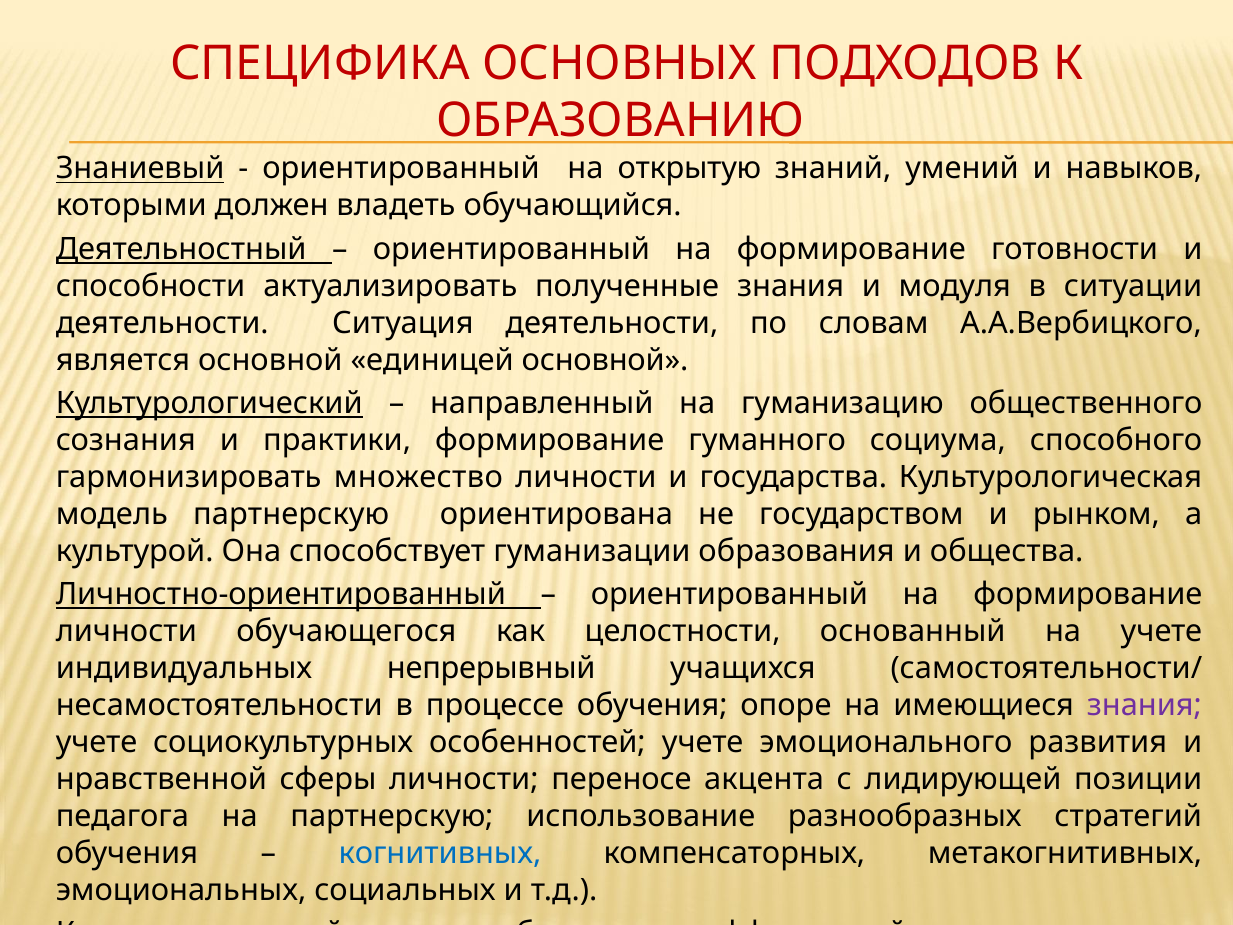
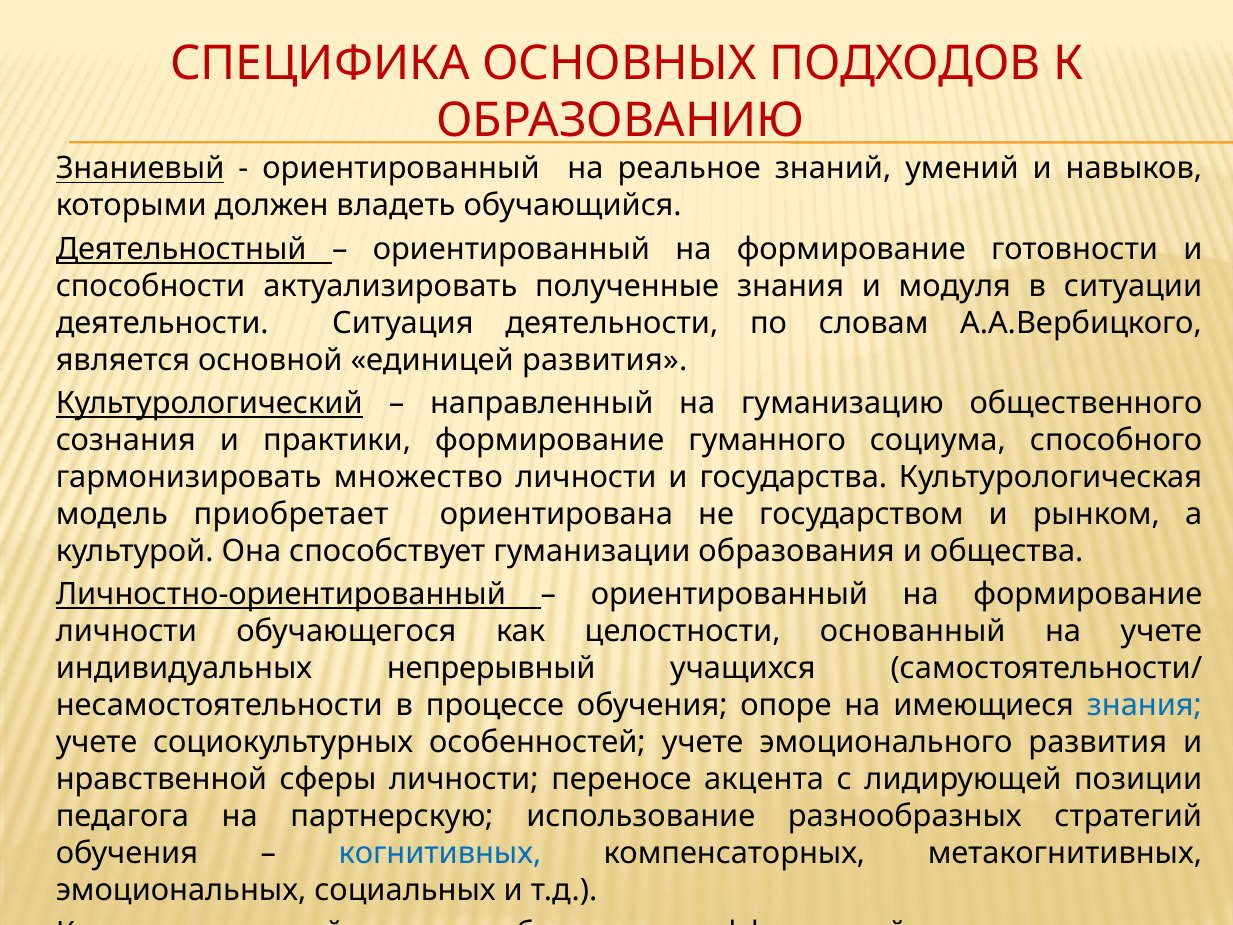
открытую: открытую -> реальное (689, 169)
единицей основной: основной -> развития (605, 360)
модель партнерскую: партнерскую -> приобретает (291, 514)
знания colour: purple -> blue (1144, 705)
